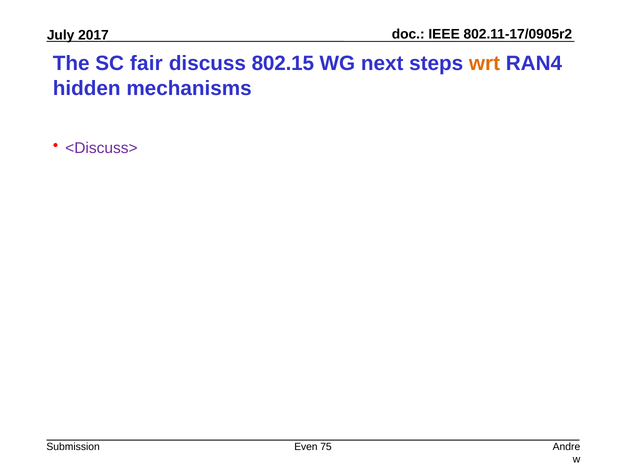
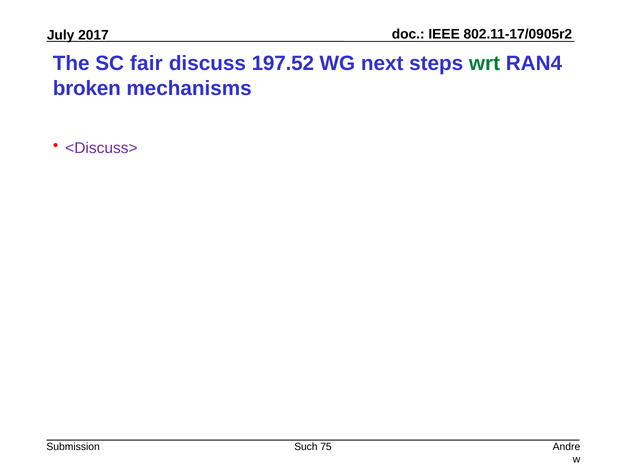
802.15: 802.15 -> 197.52 (283, 64)
wrt colour: orange -> green (485, 64)
hidden: hidden -> broken (87, 88)
Even: Even -> Such (306, 447)
